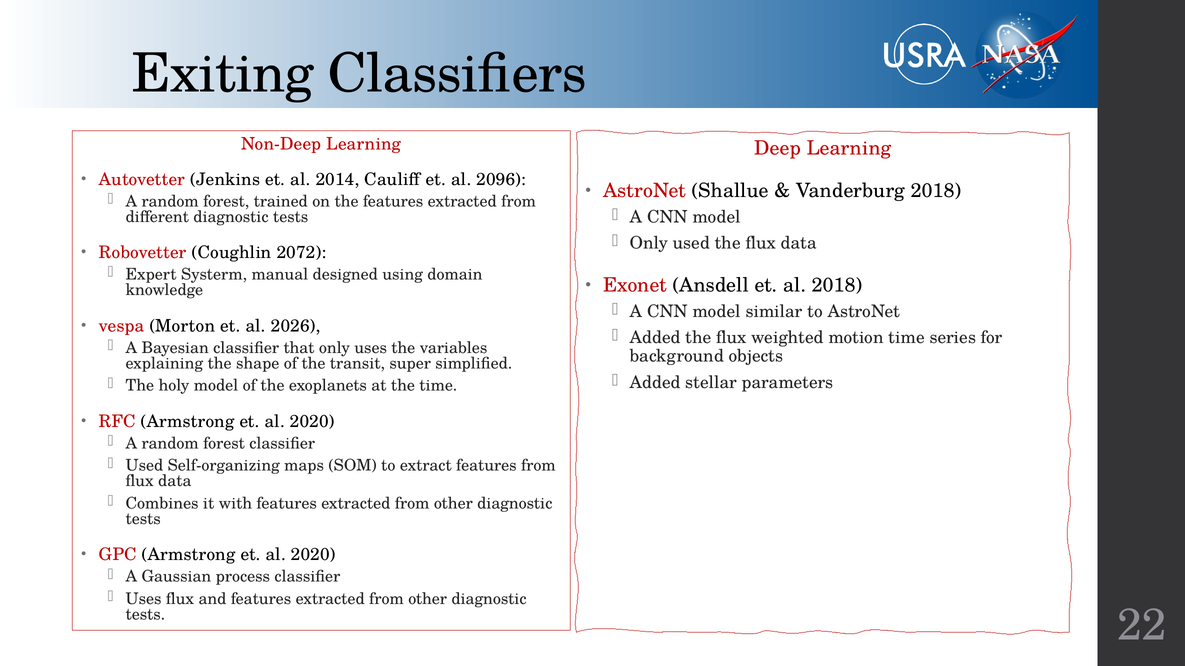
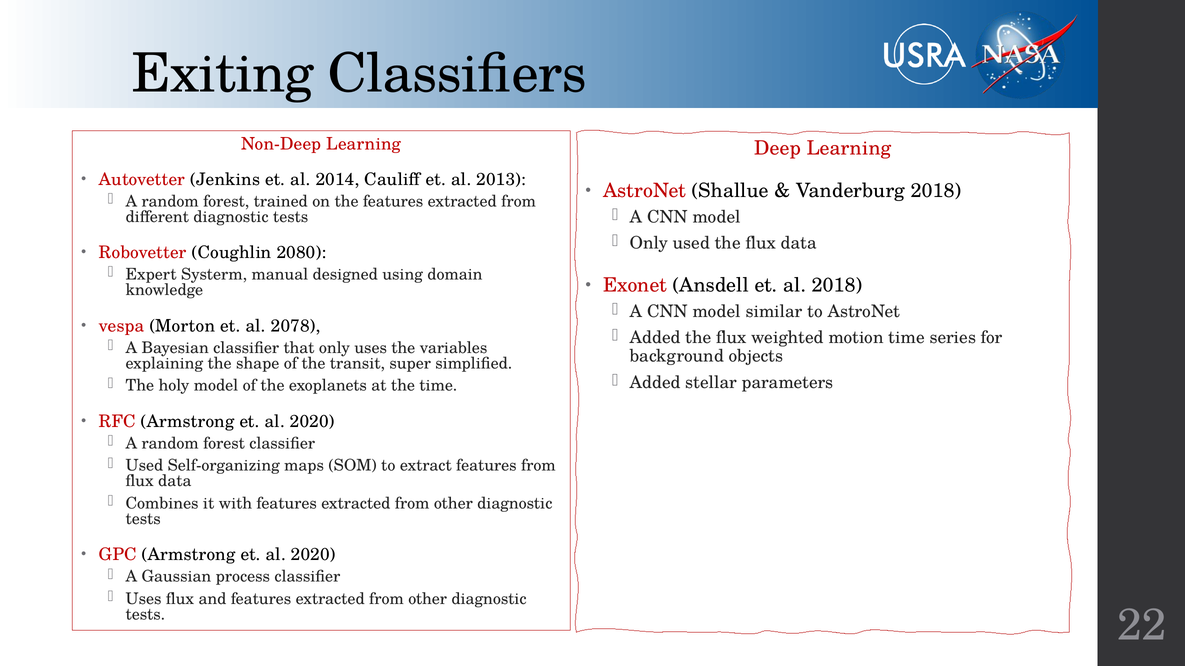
2096: 2096 -> 2013 (501, 179)
2072: 2072 -> 2080 (302, 253)
2026: 2026 -> 2078 (296, 326)
